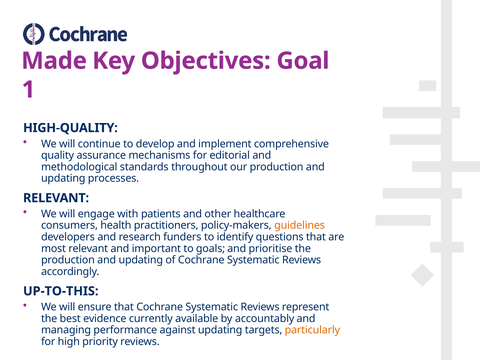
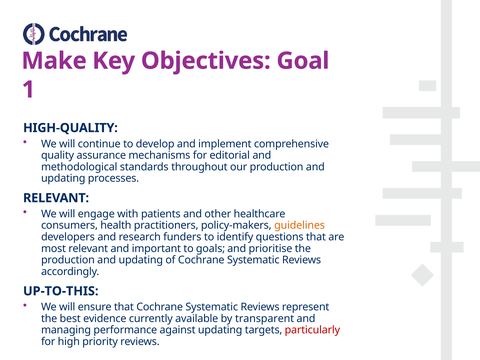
Made: Made -> Make (54, 61)
accountably: accountably -> transparent (265, 319)
particularly colour: orange -> red (312, 330)
